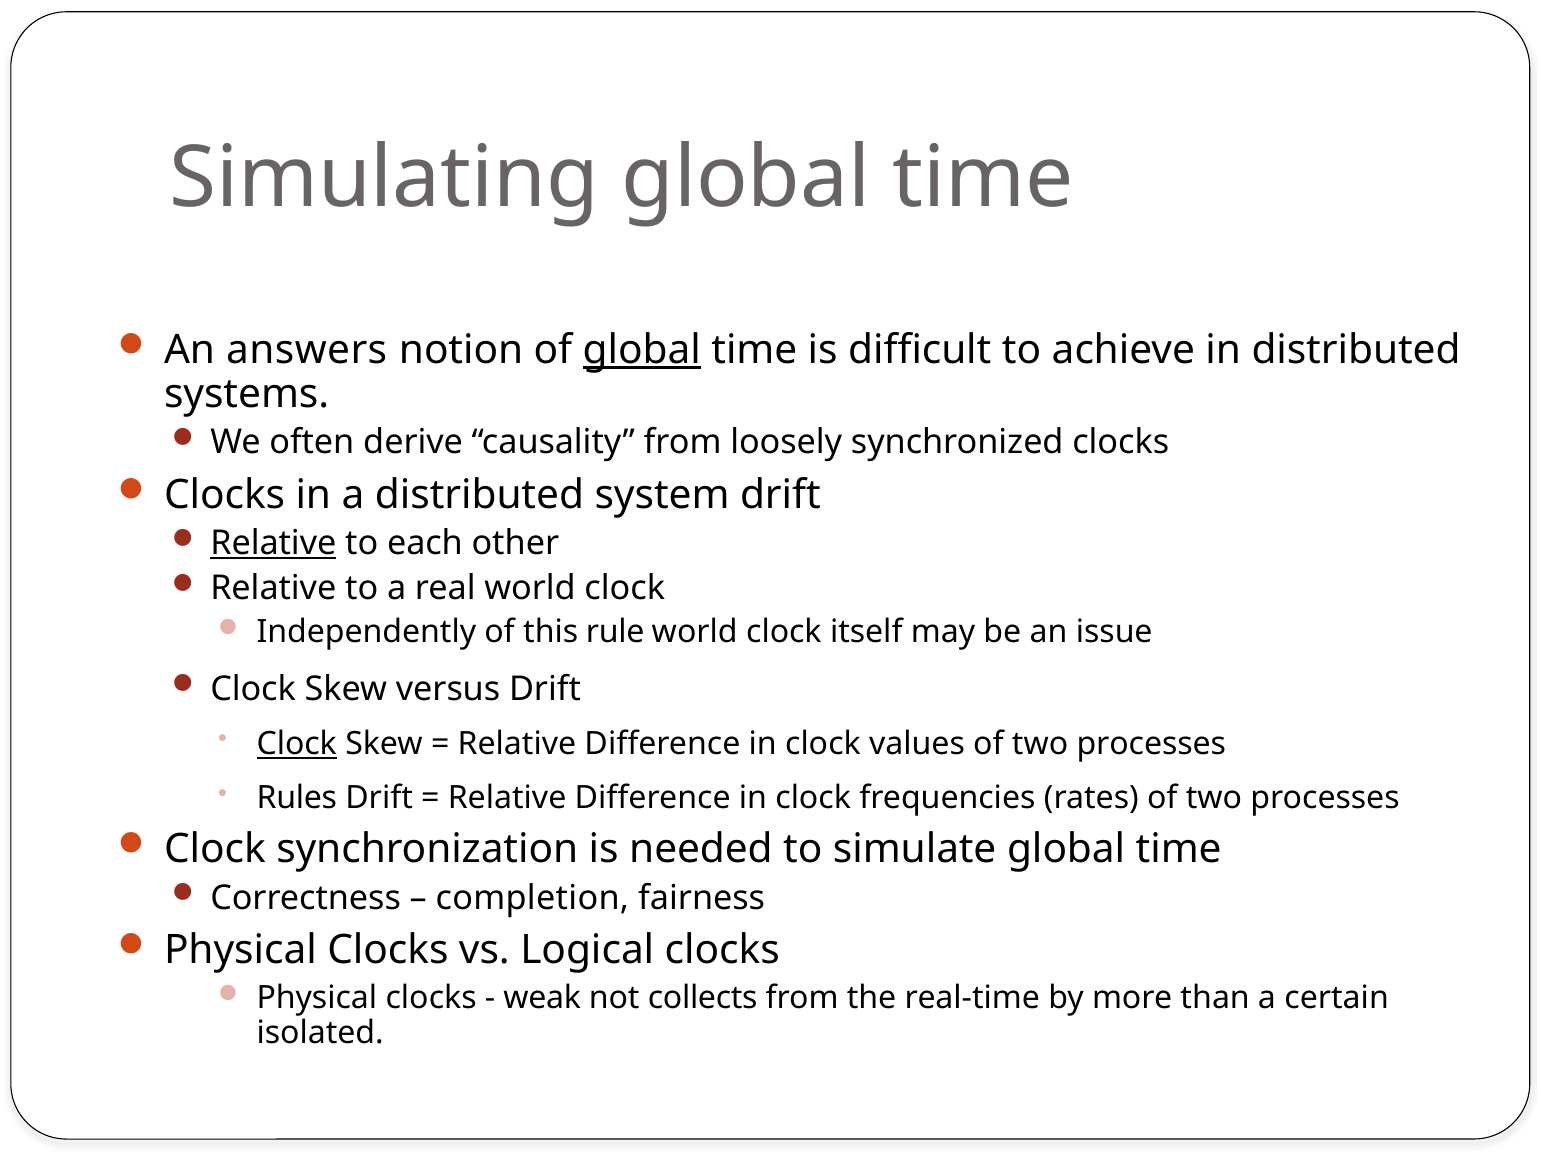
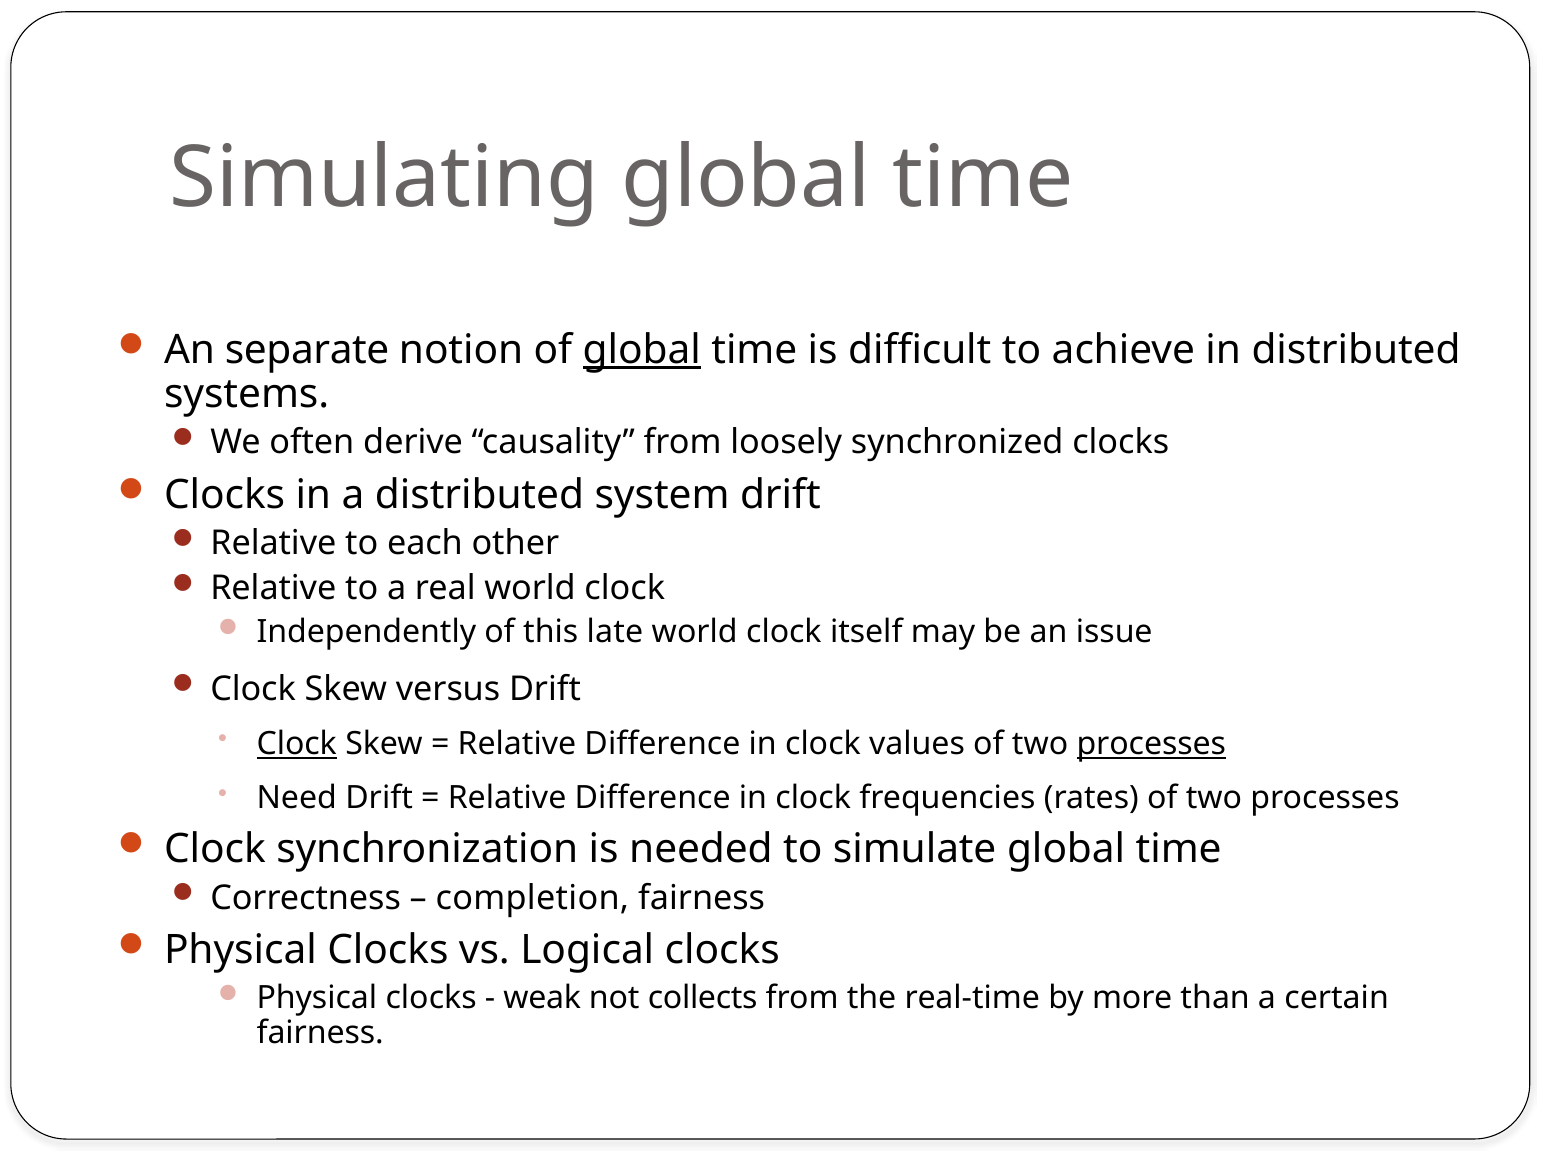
answers: answers -> separate (307, 350)
Relative underline: present -> none (273, 544)
rule: rule -> late (615, 633)
processes underline: none -> present (1151, 745)
Rules: Rules -> Need (297, 799)
isolated: isolated -> fairness (320, 1033)
